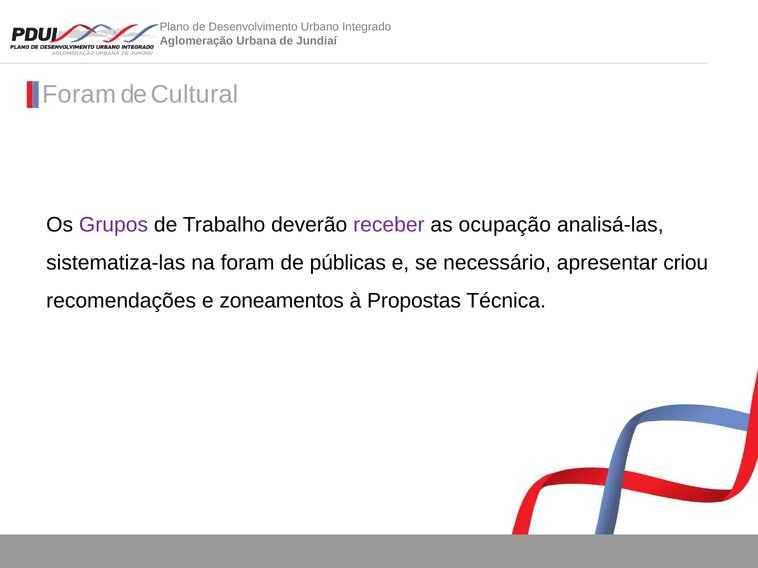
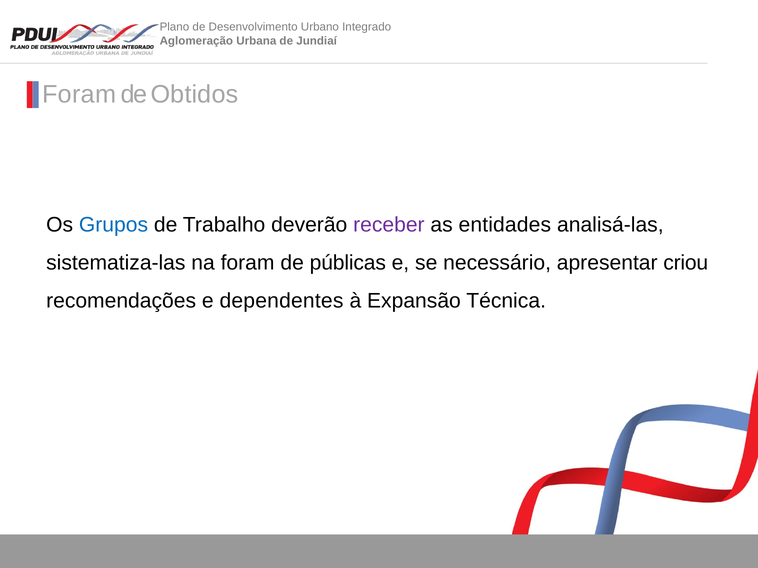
Cultural: Cultural -> Obtidos (194, 95)
Grupos colour: purple -> blue (114, 225)
ocupação: ocupação -> entidades (505, 225)
zoneamentos: zoneamentos -> dependentes (281, 301)
Propostas: Propostas -> Expansão (414, 301)
